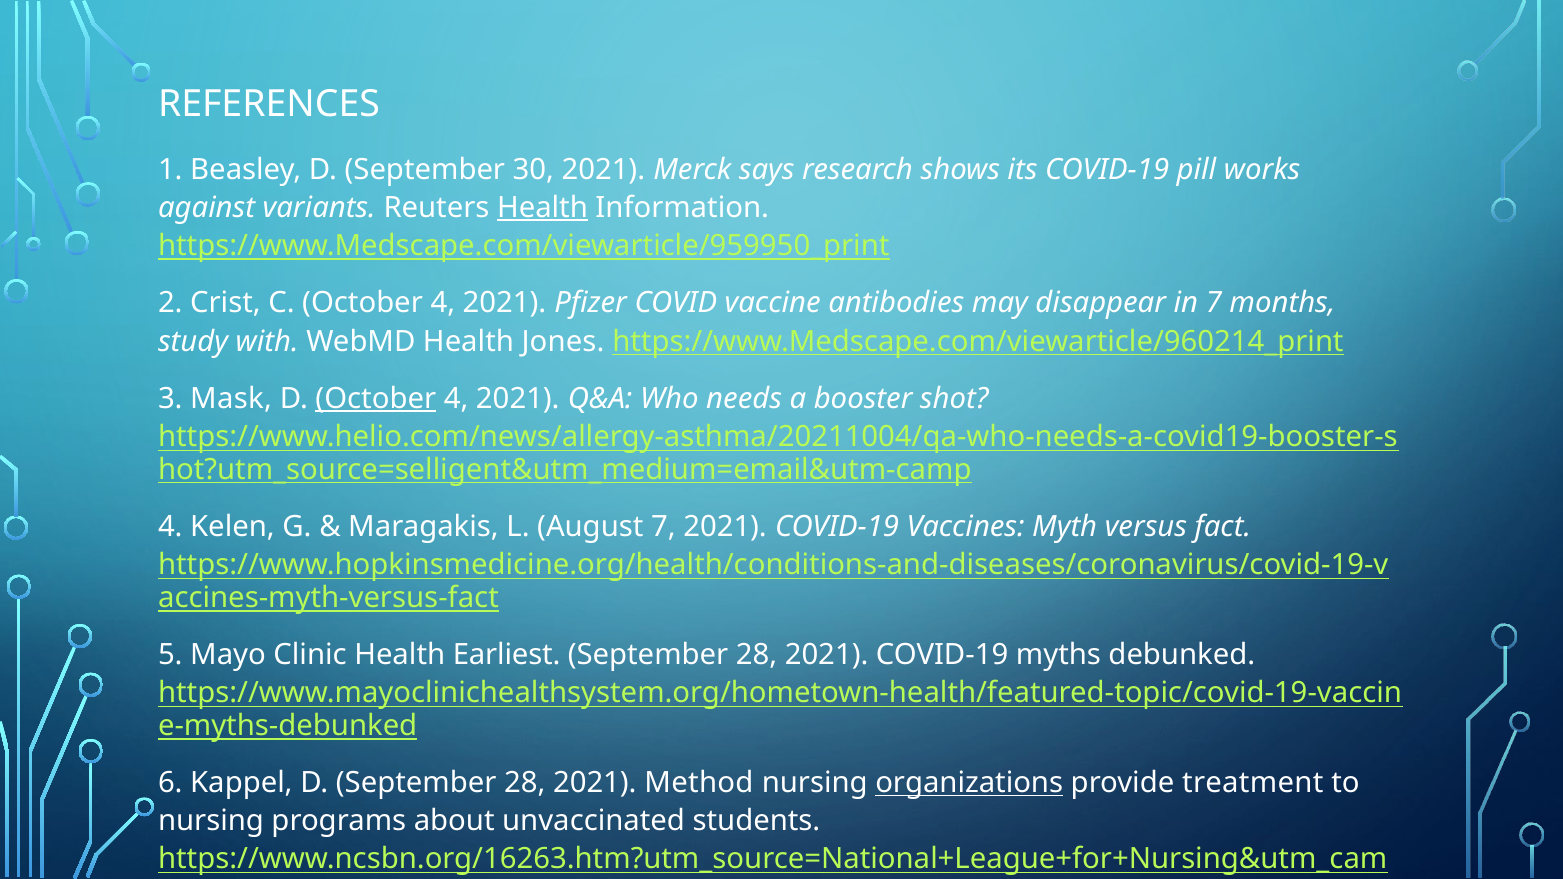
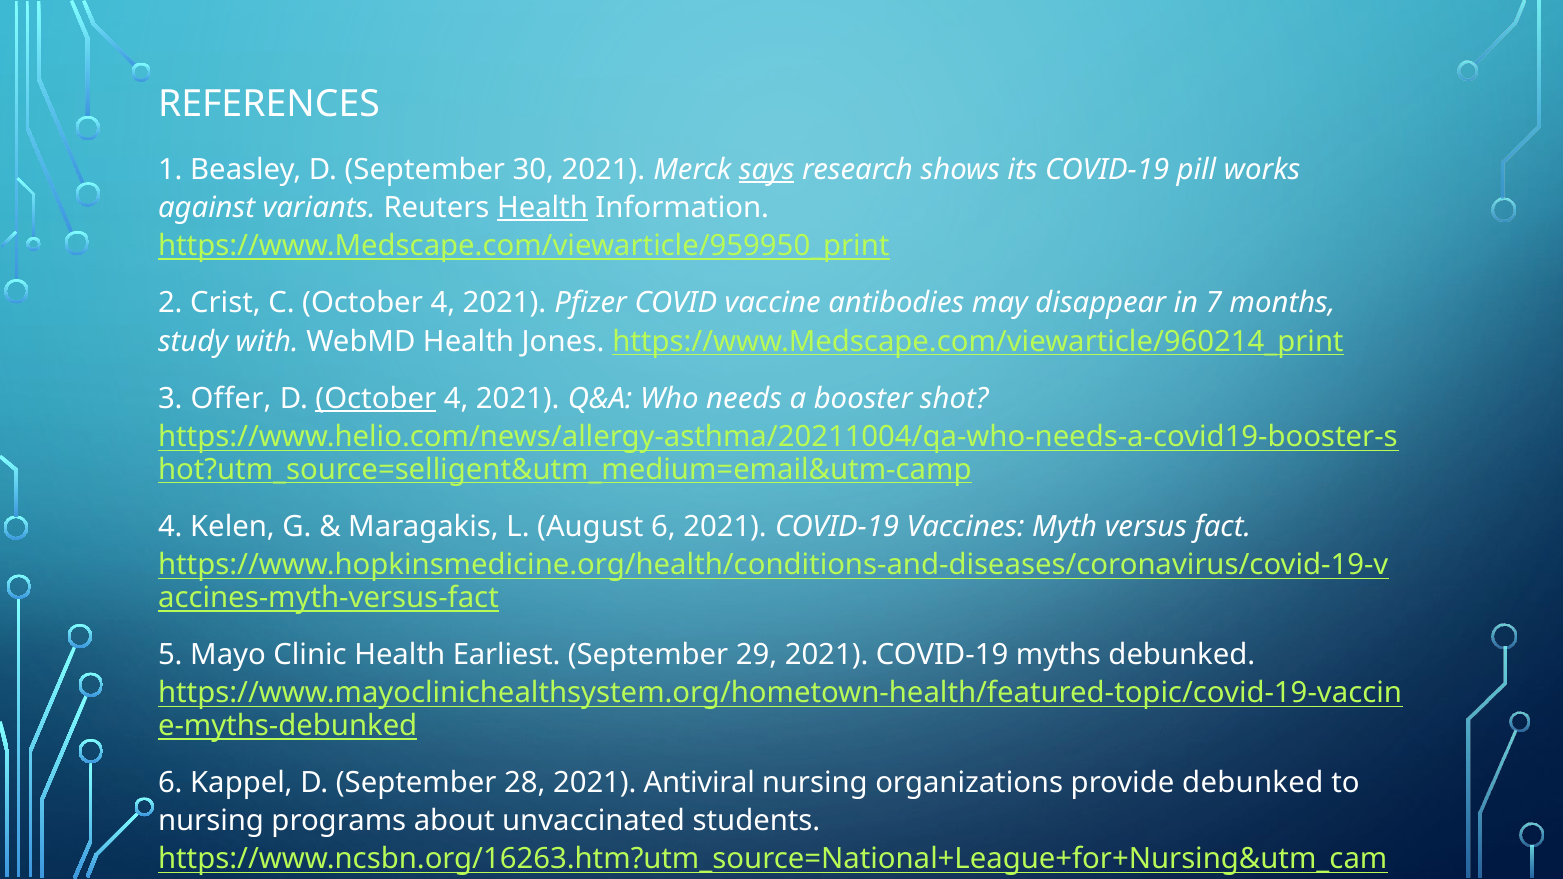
says underline: none -> present (767, 170)
Mask: Mask -> Offer (231, 399)
August 7: 7 -> 6 (663, 527)
28: 28 -> 29 (757, 655)
Method: Method -> Antiviral (699, 783)
organizations underline: present -> none (969, 783)
provide treatment: treatment -> debunked (1253, 783)
